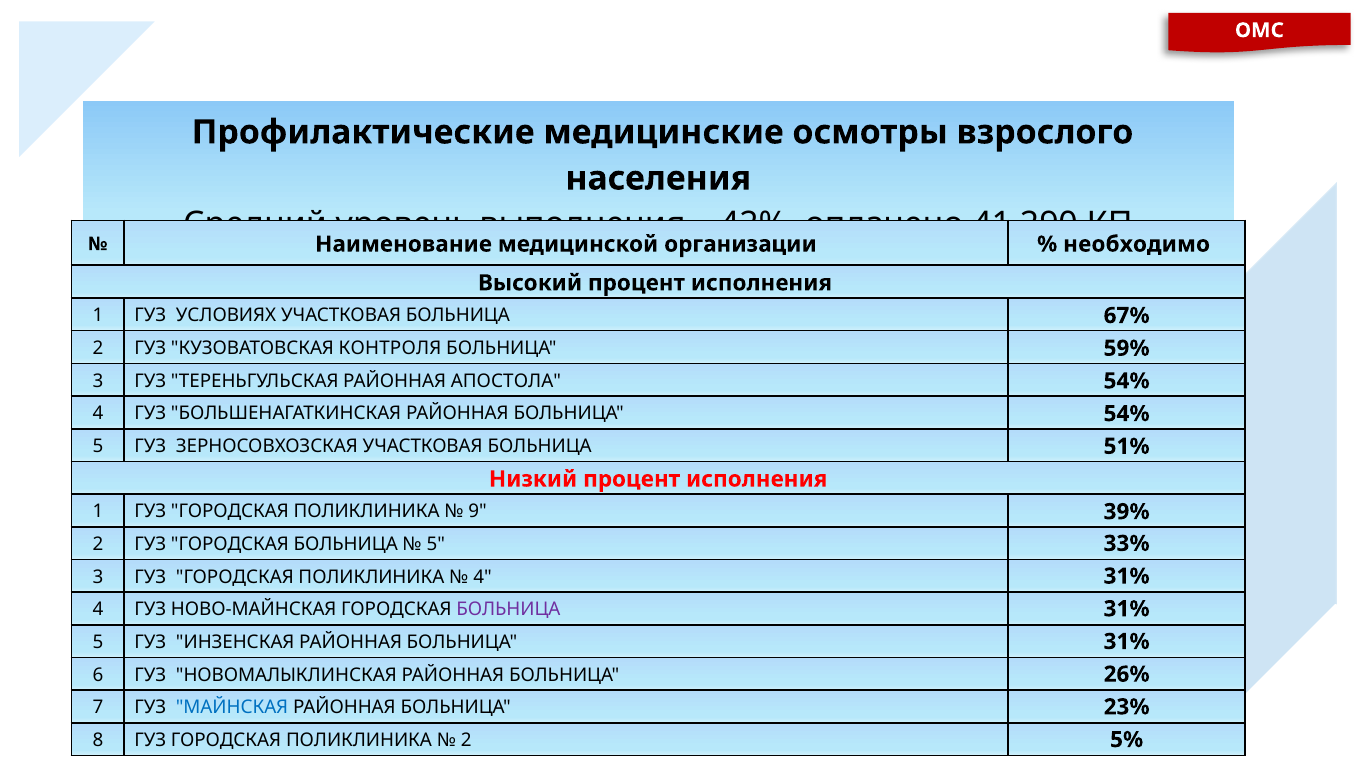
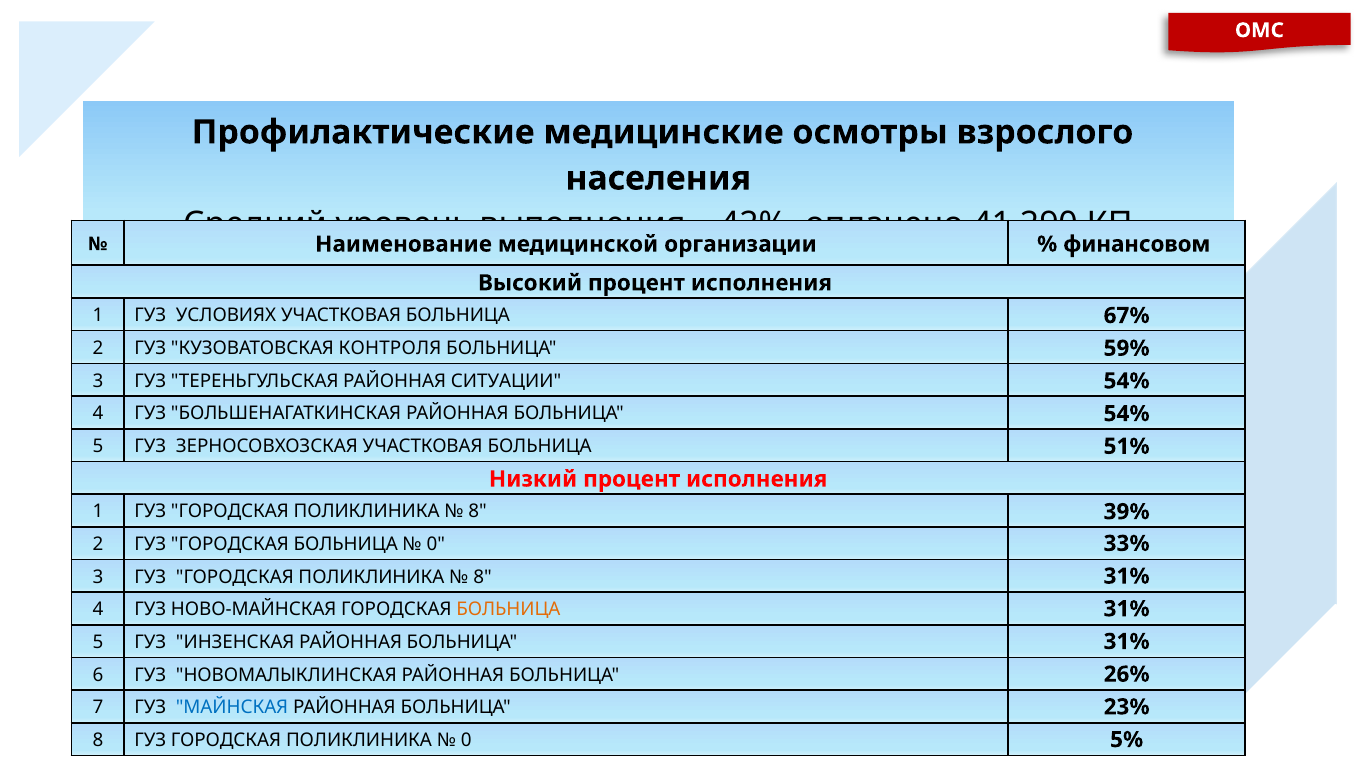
необходимо: необходимо -> финансовом (1137, 244)
АПОСТОЛА: АПОСТОЛА -> СИТУАЦИИ (506, 381)
9: 9 -> 8 (478, 512)
5: 5 -> 0 (436, 544)
4: 4 -> 8 (483, 577)
БОЛЬНИЦА colour: purple -> orange (508, 610)
2: 2 -> 0 (466, 741)
